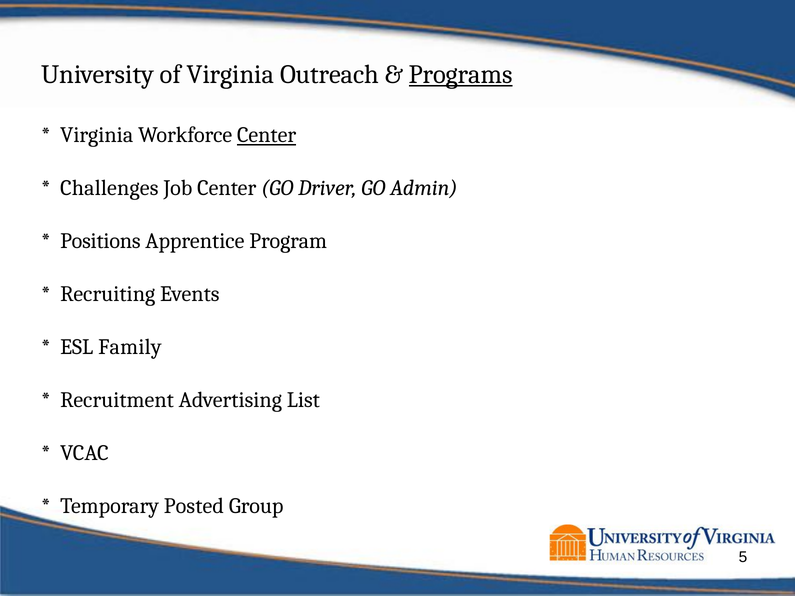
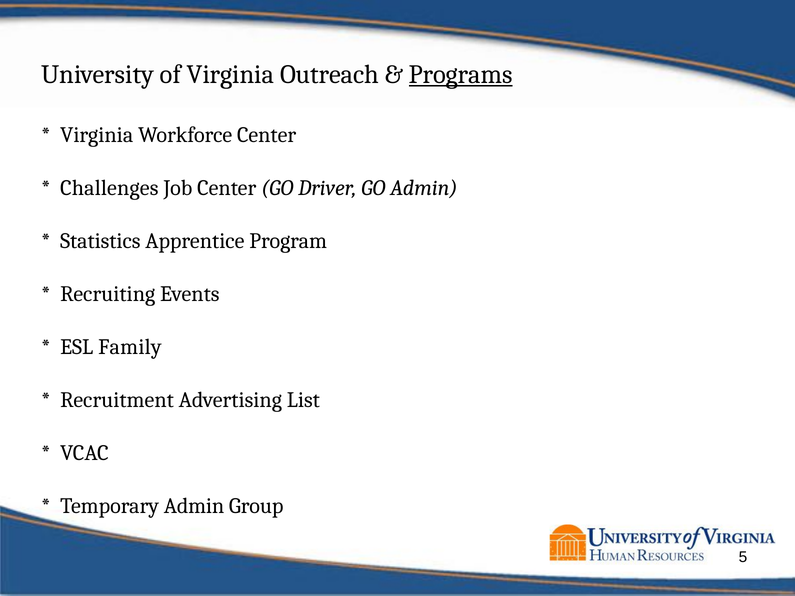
Center underline: present -> none (267, 135)
Positions: Positions -> Statistics (100, 241)
Temporary Posted: Posted -> Admin (194, 506)
